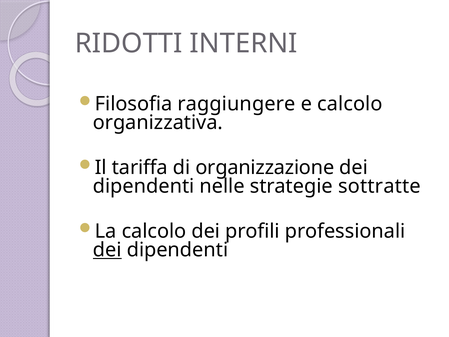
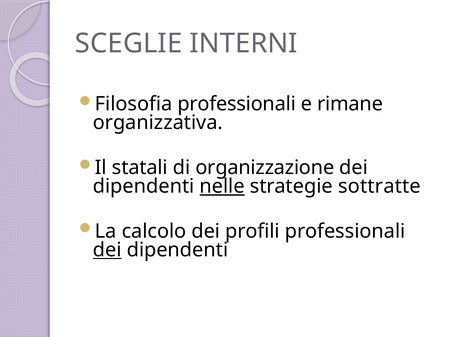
RIDOTTI: RIDOTTI -> SCEGLIE (129, 43)
Filosofia raggiungere: raggiungere -> professionali (237, 104)
e calcolo: calcolo -> rimane (350, 104)
tariffa: tariffa -> statali (140, 167)
nelle underline: none -> present (222, 186)
